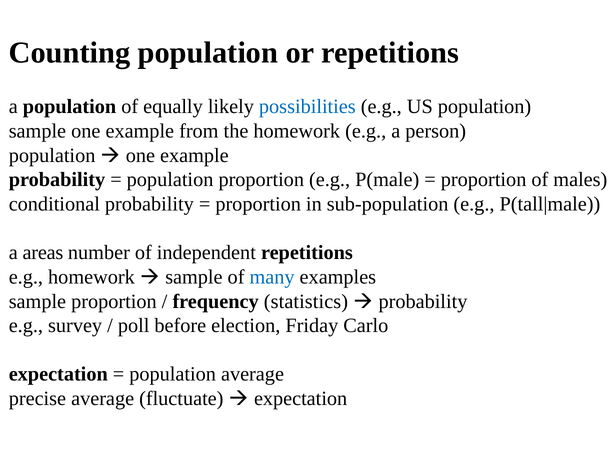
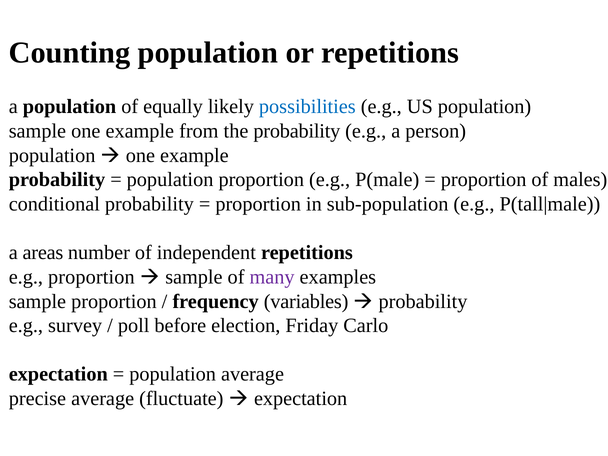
the homework: homework -> probability (297, 131)
e.g homework: homework -> proportion (91, 277)
many colour: blue -> purple (272, 277)
statistics: statistics -> variables (306, 301)
